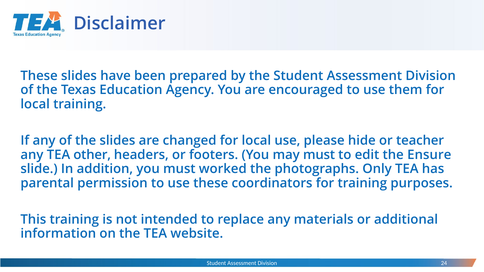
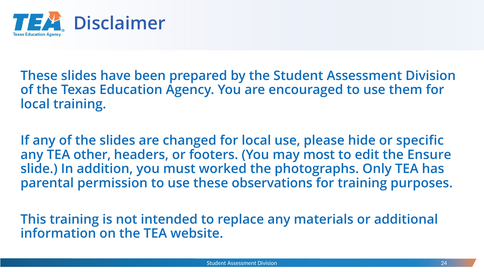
teacher: teacher -> specific (420, 141)
may must: must -> most (319, 155)
coordinators: coordinators -> observations (272, 183)
